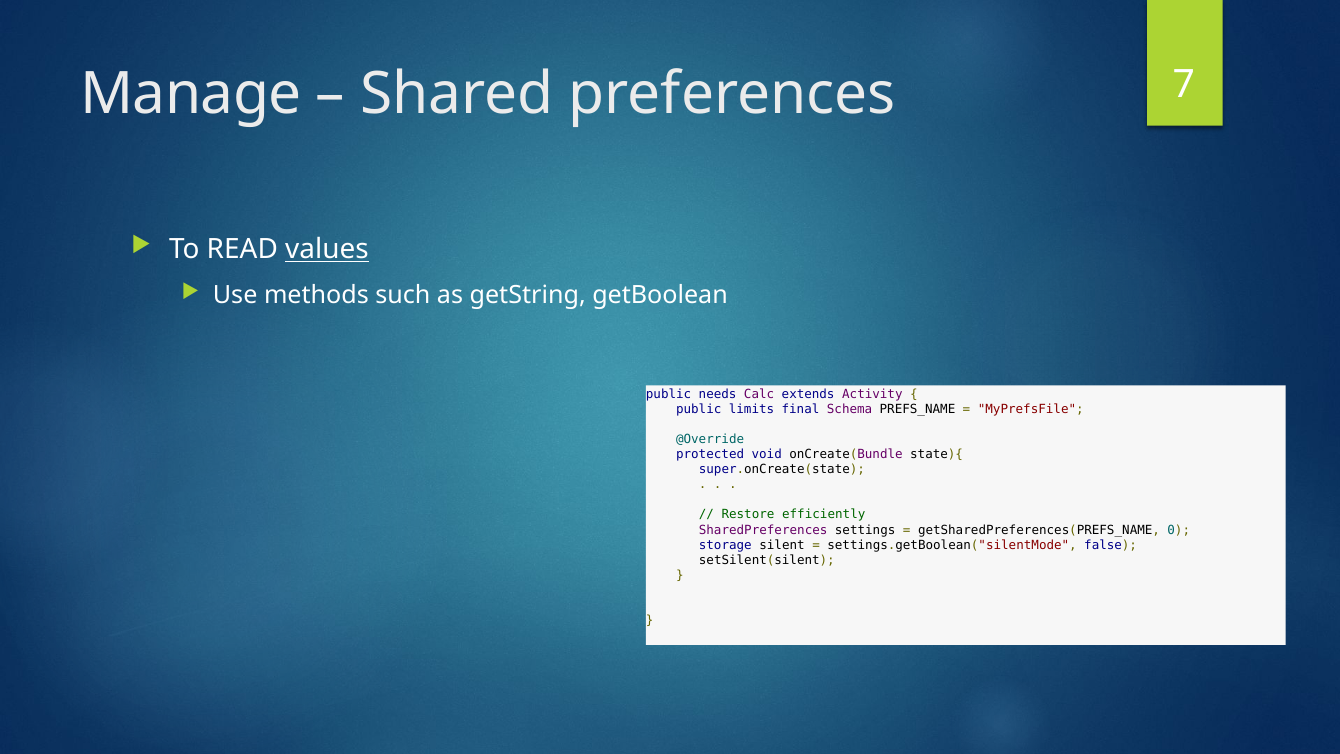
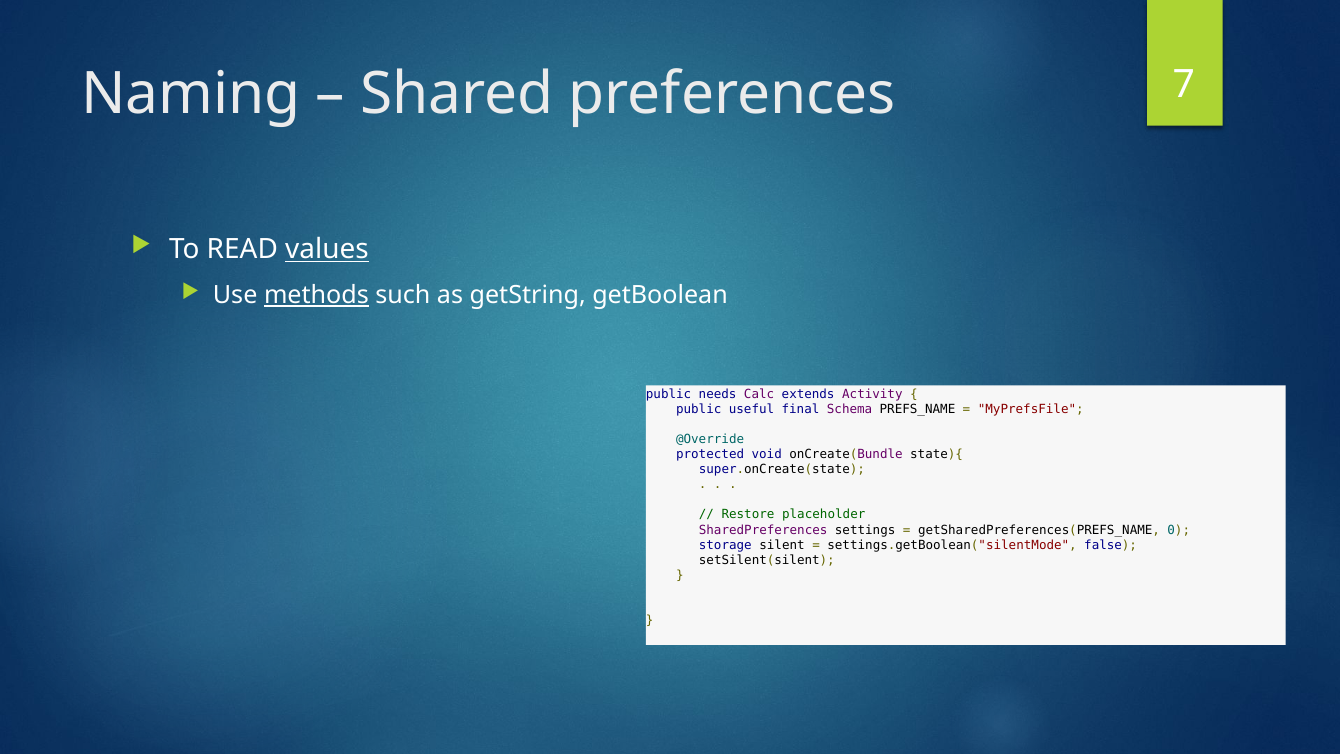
Manage: Manage -> Naming (191, 94)
methods underline: none -> present (316, 295)
limits: limits -> useful (752, 409)
efficiently: efficiently -> placeholder (824, 515)
